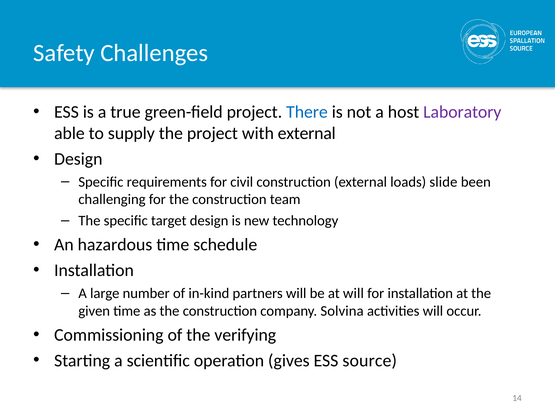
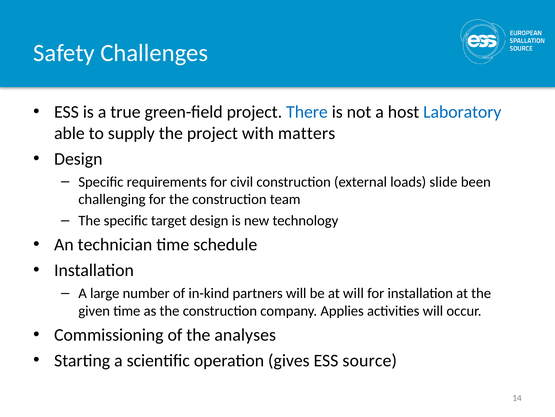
Laboratory colour: purple -> blue (462, 112)
with external: external -> matters (307, 133)
hazardous: hazardous -> technician (115, 244)
Solvina: Solvina -> Applies (342, 310)
verifying: verifying -> analyses (245, 334)
